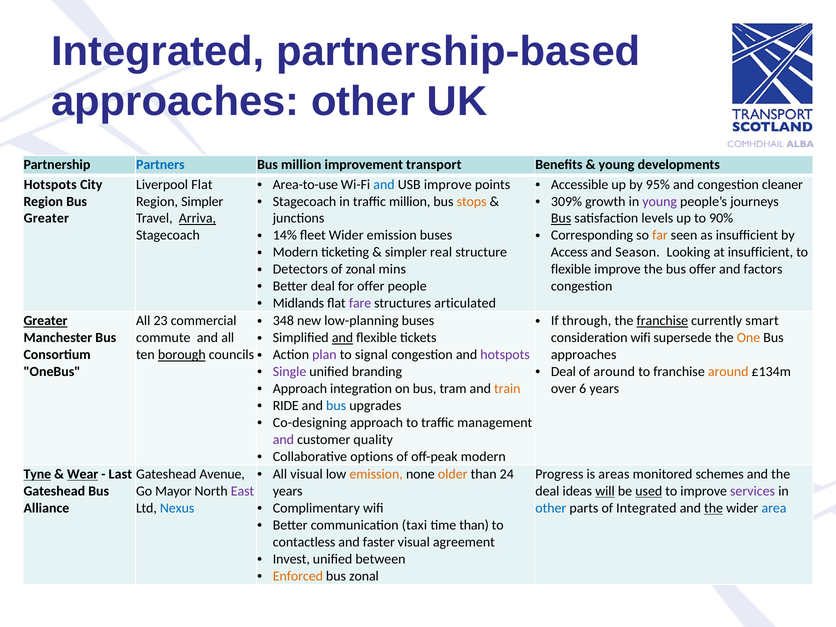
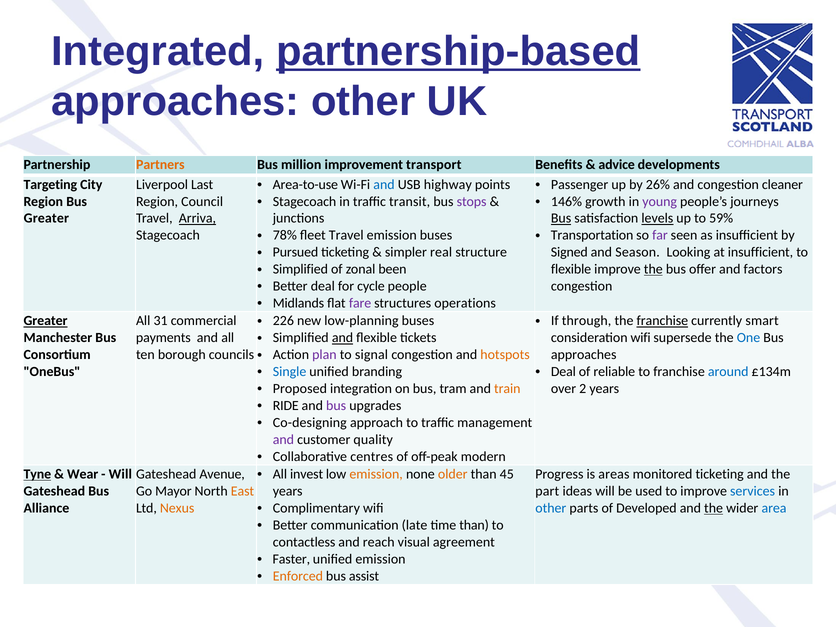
partnership-based underline: none -> present (458, 52)
Partners colour: blue -> orange (160, 165)
young: young -> advice (617, 165)
USB improve: improve -> highway (448, 184)
Accessible: Accessible -> Passenger (580, 184)
95%: 95% -> 26% (658, 184)
Hotspots: Hotspots -> Targeting (50, 184)
Liverpool Flat: Flat -> Last (202, 184)
traffic million: million -> transit (410, 201)
stops colour: orange -> purple (472, 201)
309%: 309% -> 146% (567, 201)
Region Simpler: Simpler -> Council (202, 201)
levels underline: none -> present (657, 218)
90%: 90% -> 59% (721, 218)
14%: 14% -> 78% (285, 235)
fleet Wider: Wider -> Travel (346, 235)
Corresponding: Corresponding -> Transportation (592, 235)
far colour: orange -> purple (660, 235)
Modern: Modern -> Pursued (295, 252)
Access: Access -> Signed (569, 252)
Detectors: Detectors -> Simplified (300, 269)
mins: mins -> been (392, 269)
the underline: none -> present (653, 269)
for offer: offer -> cycle (371, 286)
articulated: articulated -> operations (465, 303)
348: 348 -> 226 (283, 321)
23: 23 -> 31 (161, 321)
commute: commute -> payments (163, 338)
One colour: orange -> blue (749, 338)
hotspots colour: purple -> orange (505, 355)
borough underline: present -> none (182, 355)
Single colour: purple -> blue (290, 372)
of around: around -> reliable (614, 372)
around colour: orange -> blue (728, 372)
Approach: Approach -> Proposed (300, 389)
6: 6 -> 2 (583, 389)
bus colour: blue -> purple (336, 406)
options: options -> centres (372, 457)
All visual: visual -> invest (307, 474)
24: 24 -> 45 (507, 474)
Wear underline: present -> none (83, 474)
Last: Last -> Will (120, 474)
monitored schemes: schemes -> ticketing (720, 474)
East colour: purple -> orange (243, 491)
deal: deal -> part (547, 491)
will underline: present -> none (605, 491)
used underline: present -> none (649, 491)
services colour: purple -> blue (753, 491)
Nexus colour: blue -> orange (177, 508)
of Integrated: Integrated -> Developed (646, 508)
taxi: taxi -> late (415, 525)
faster: faster -> reach (379, 542)
Invest: Invest -> Faster (291, 559)
unified between: between -> emission (380, 559)
bus zonal: zonal -> assist (364, 576)
